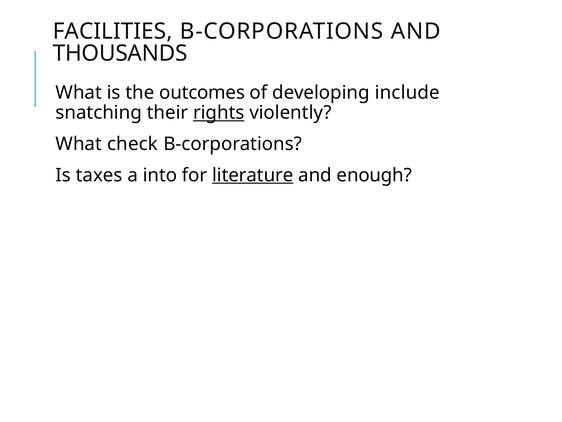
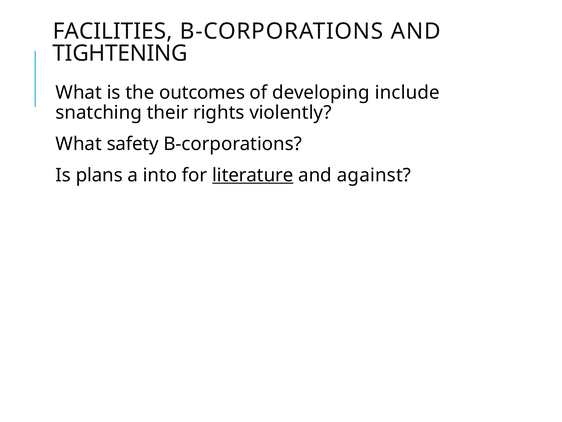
THOUSANDS: THOUSANDS -> TIGHTENING (120, 53)
rights underline: present -> none (219, 113)
check: check -> safety (133, 144)
taxes: taxes -> plans (99, 175)
enough: enough -> against (374, 175)
